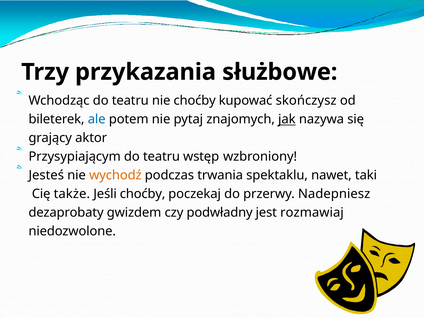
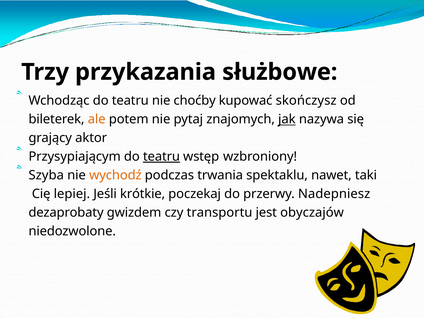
ale colour: blue -> orange (97, 119)
teatru underline: none -> present (162, 157)
Jesteś: Jesteś -> Szyba (46, 175)
także: także -> lepiej (72, 194)
Jeśli choćby: choćby -> krótkie (143, 194)
podwładny: podwładny -> transportu (220, 213)
rozmawiaj: rozmawiaj -> obyczajów (312, 213)
